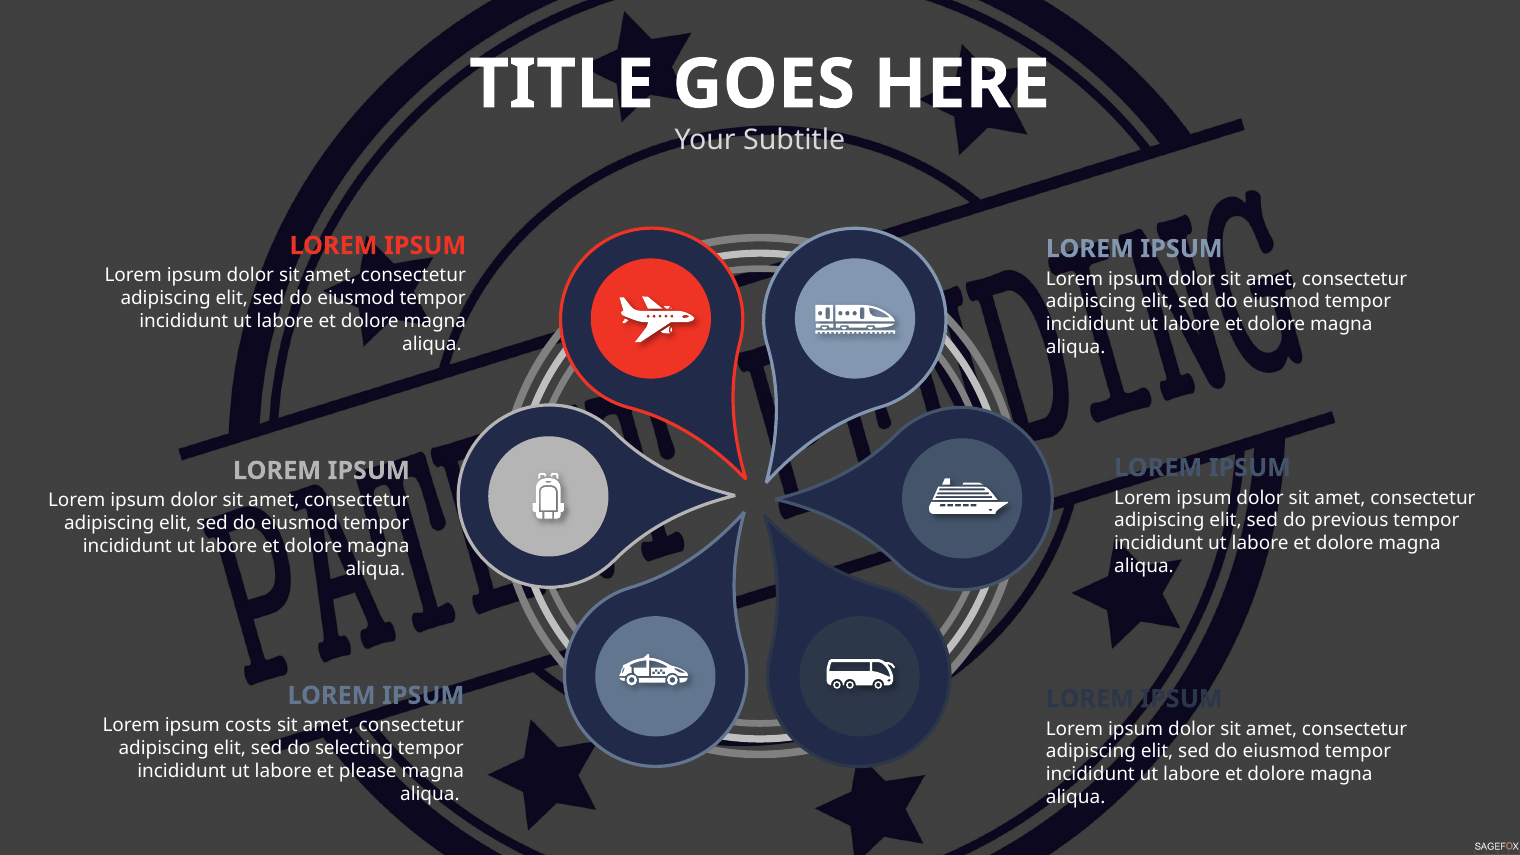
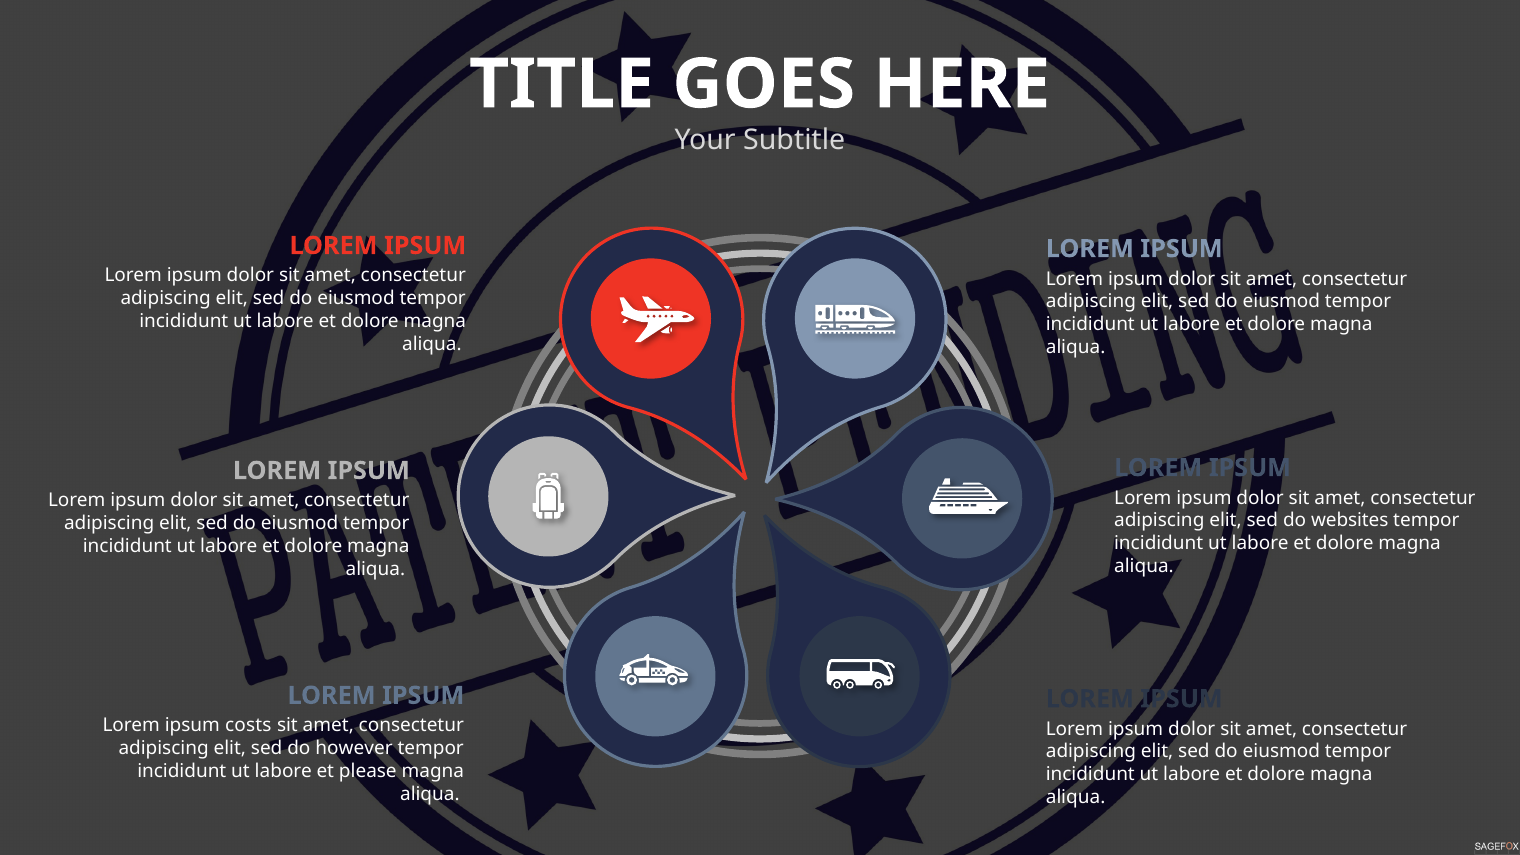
previous: previous -> websites (1350, 521)
selecting: selecting -> however (354, 748)
